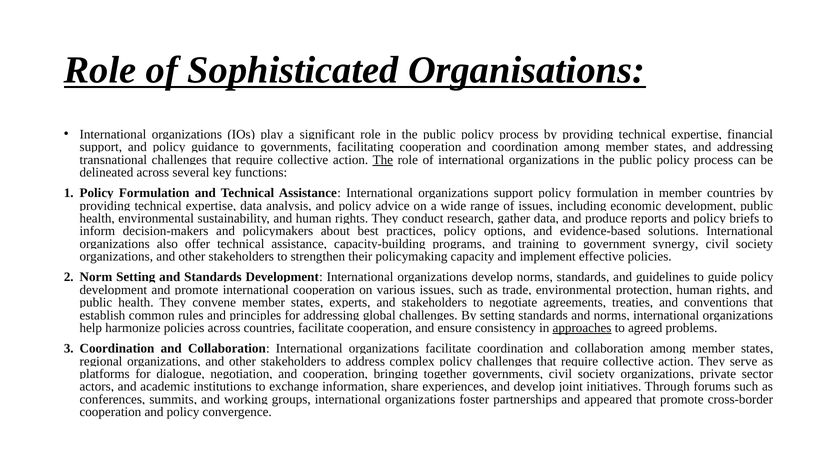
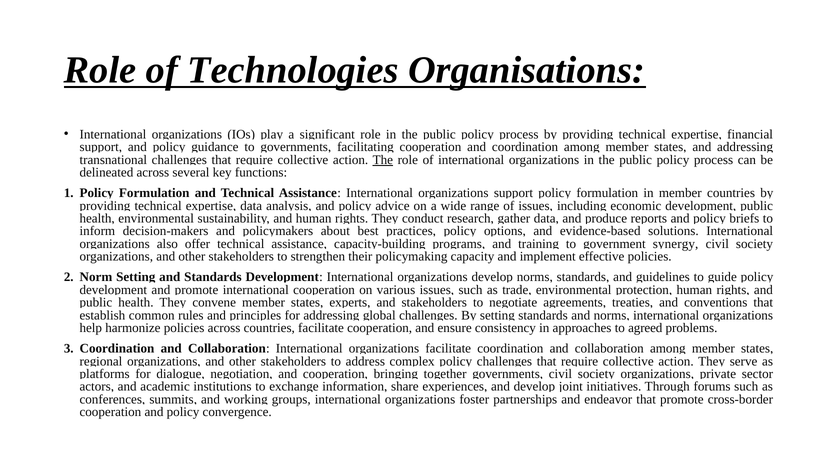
Sophisticated: Sophisticated -> Technologies (293, 70)
approaches underline: present -> none (582, 328)
appeared: appeared -> endeavor (608, 400)
